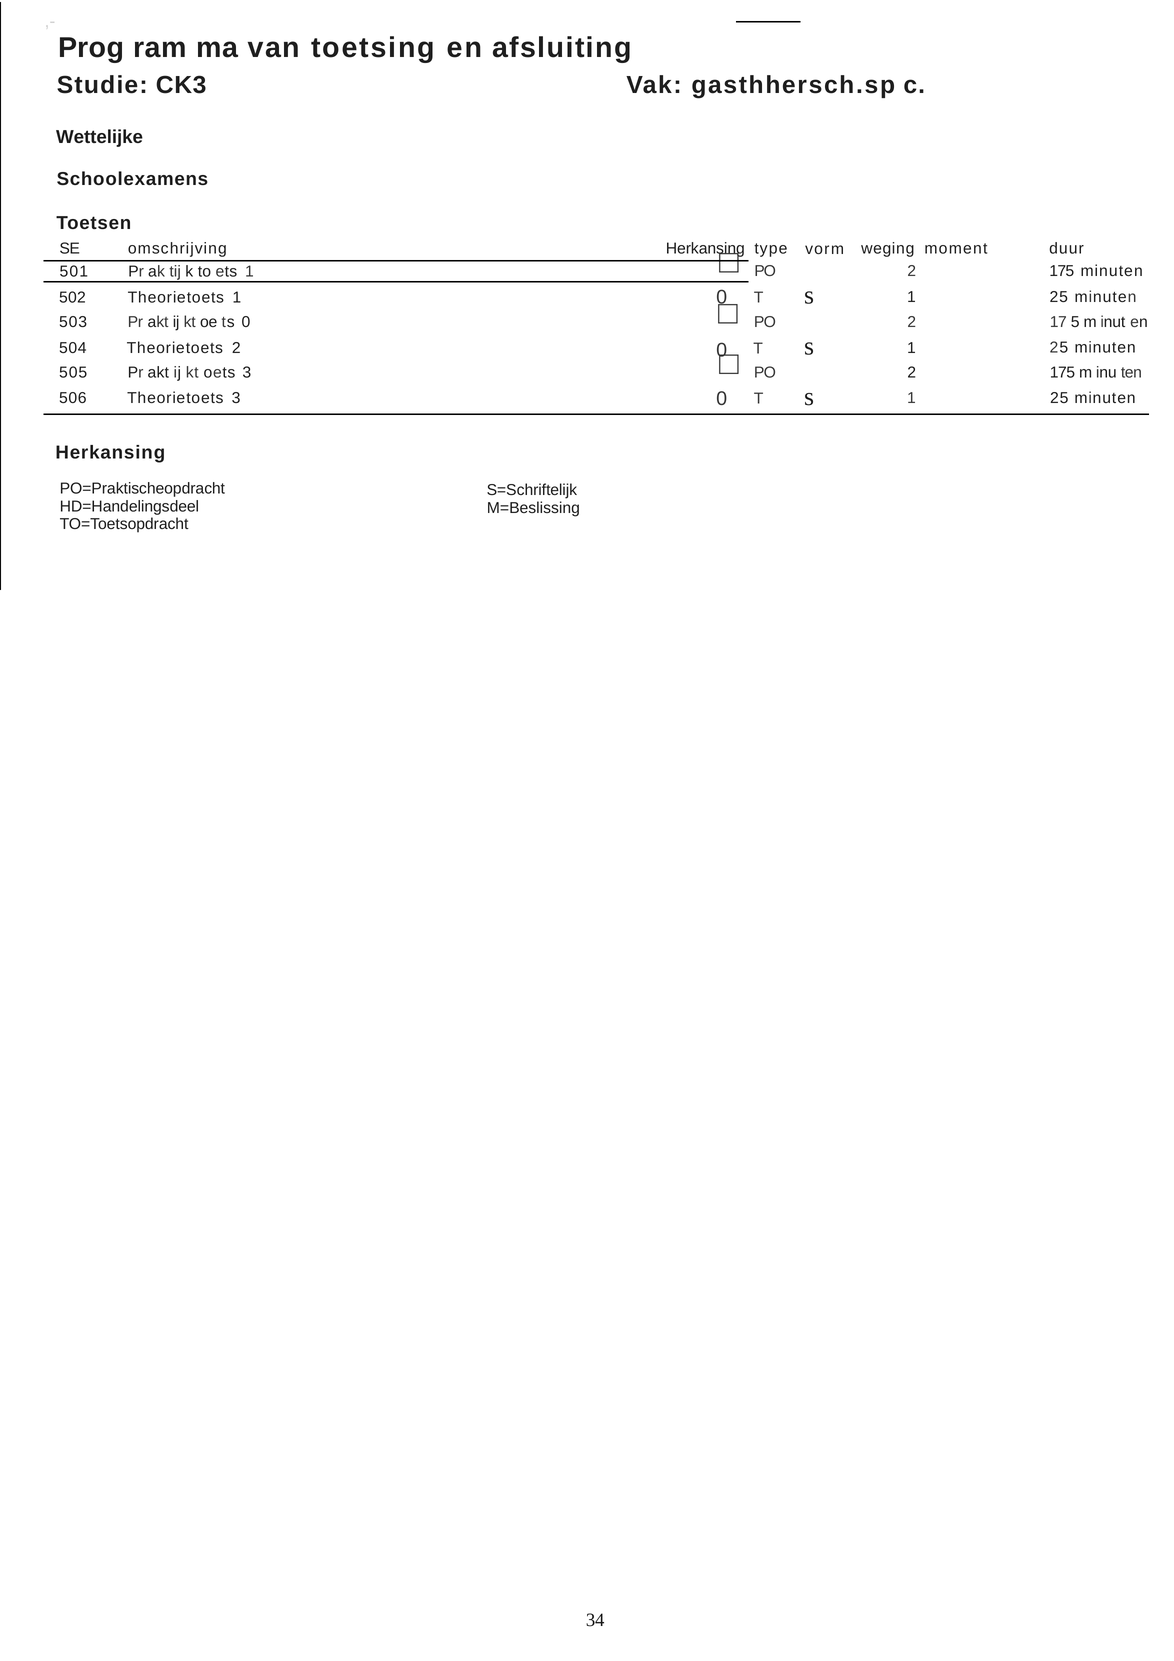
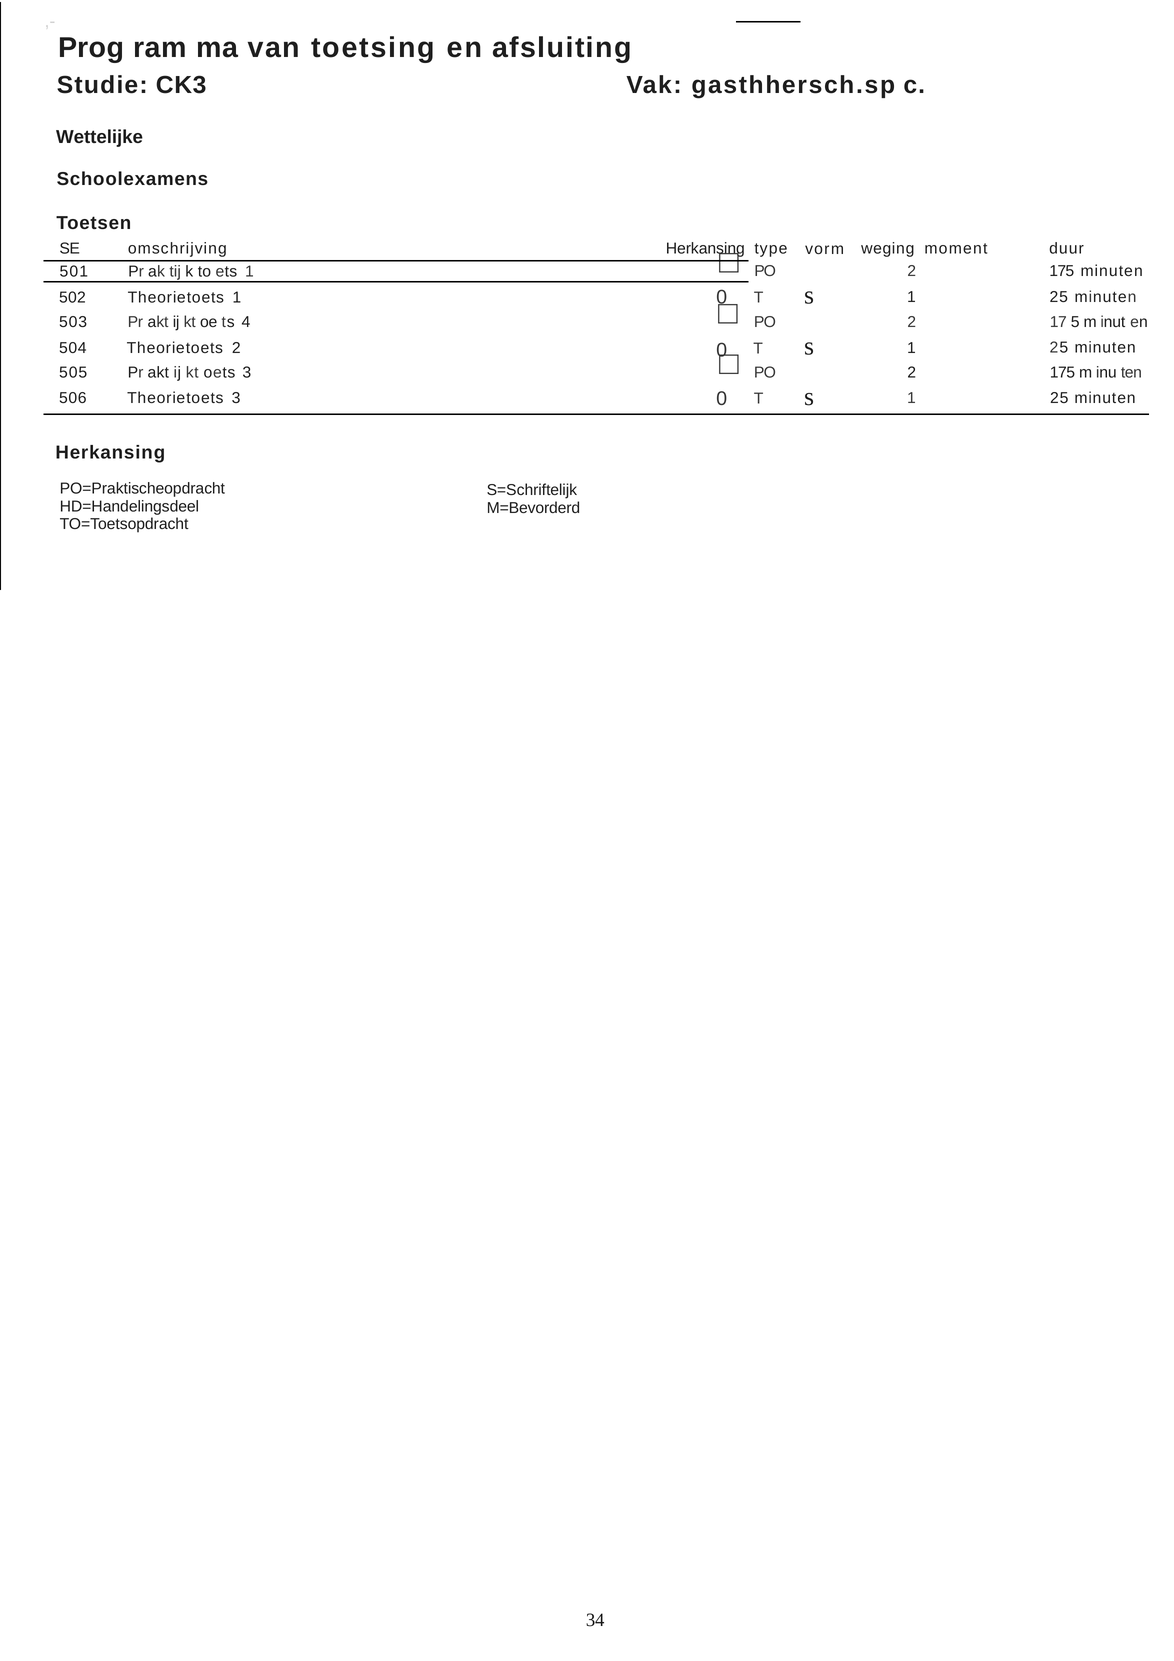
ts 0: 0 -> 4 (246, 322)
M=Beslissing: M=Beslissing -> M=Bevorderd (533, 508)
